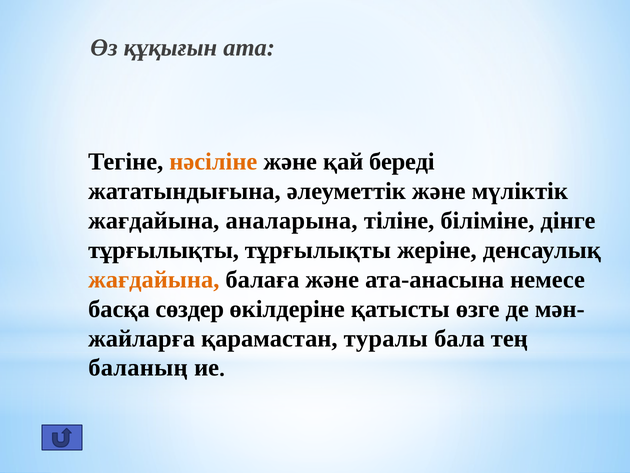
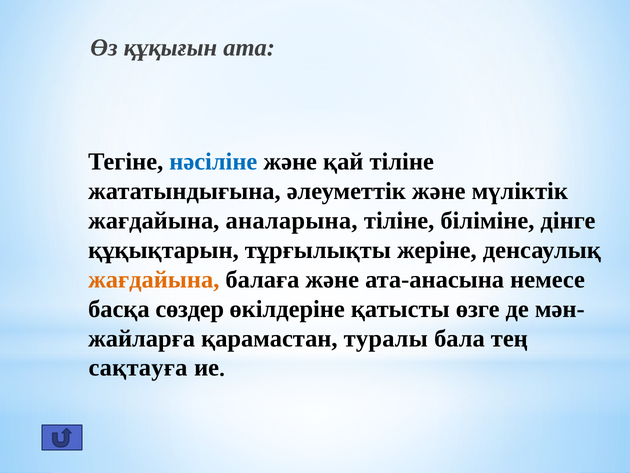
нәсiлiне colour: orange -> blue (213, 162)
қай береді: береді -> тiліне (402, 162)
тұрғылықты: тұрғылықты -> құқықтарын (163, 250)
баланың: баланың -> сақтауға (138, 367)
